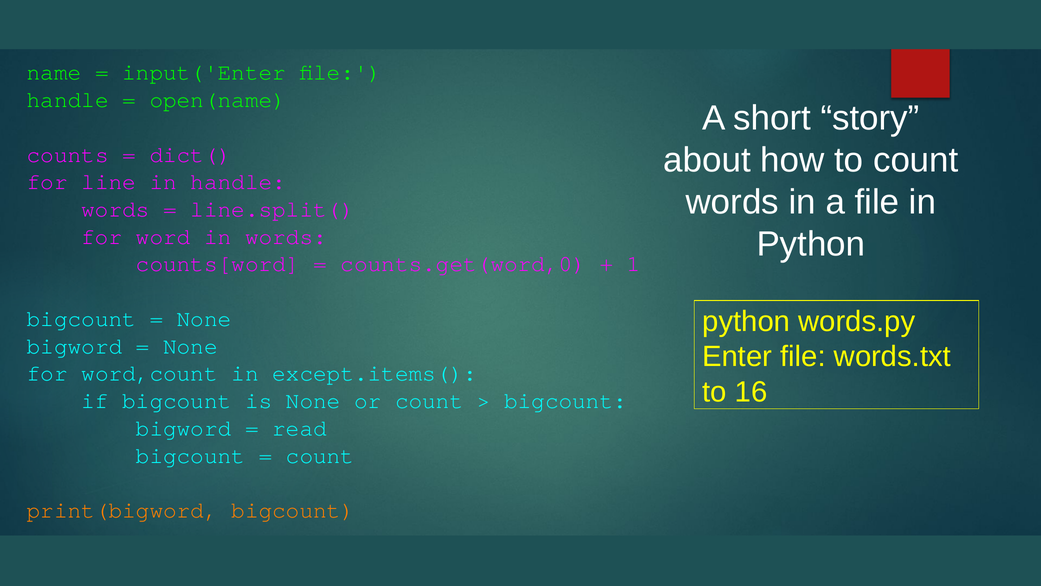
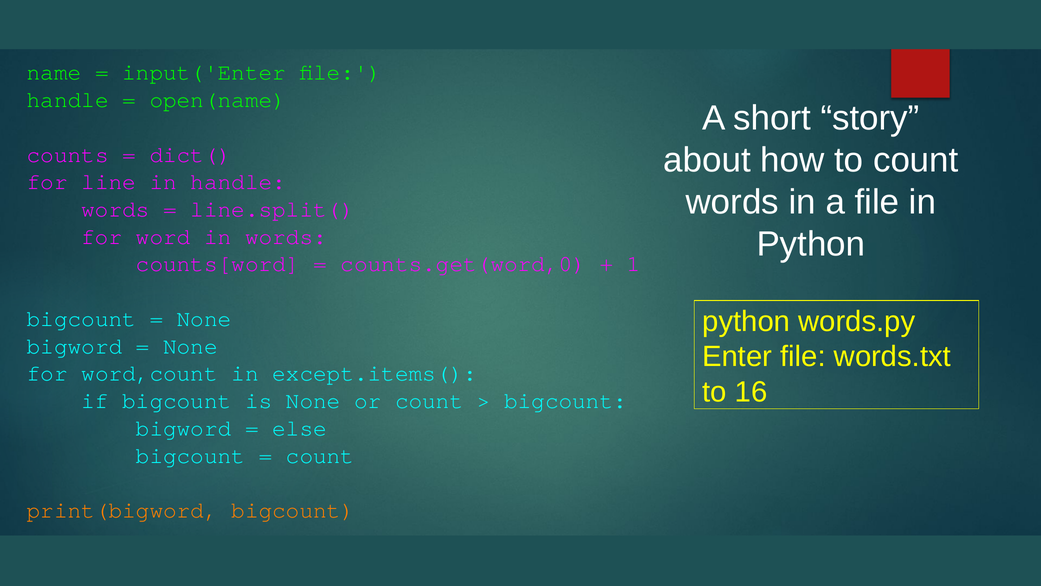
read: read -> else (300, 428)
